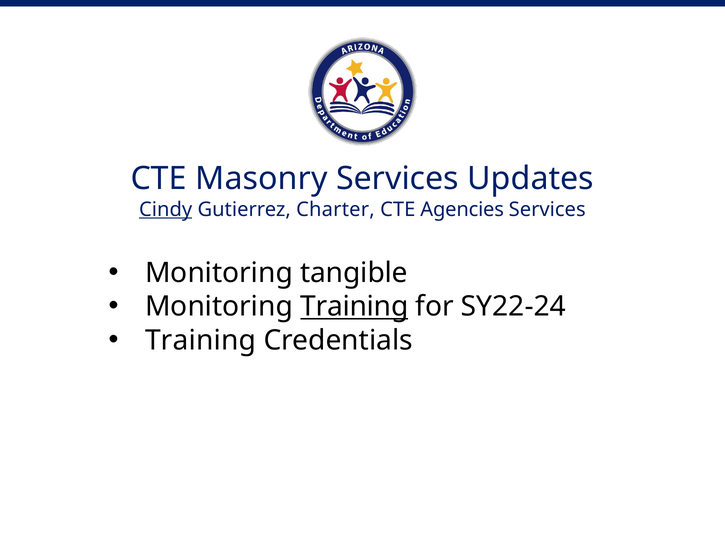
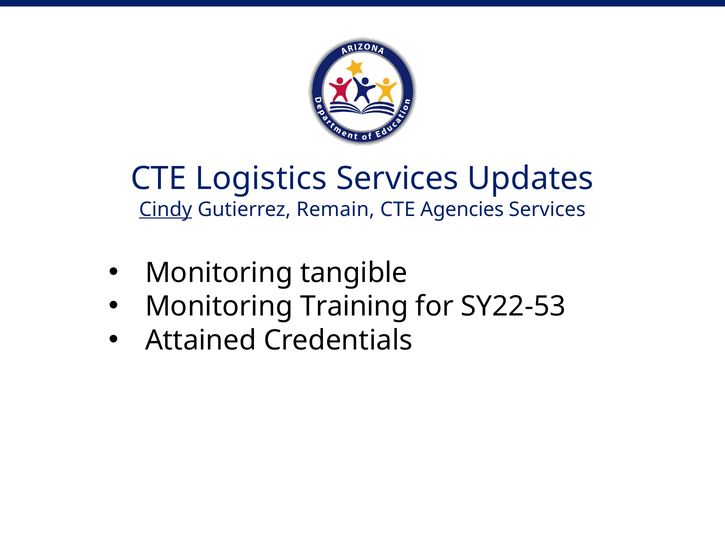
Masonry: Masonry -> Logistics (261, 179)
Charter: Charter -> Remain (335, 209)
Training underline: present -> none (354, 306)
SY22-24: SY22-24 -> SY22-53 (513, 306)
Training: Training -> Attained (201, 340)
